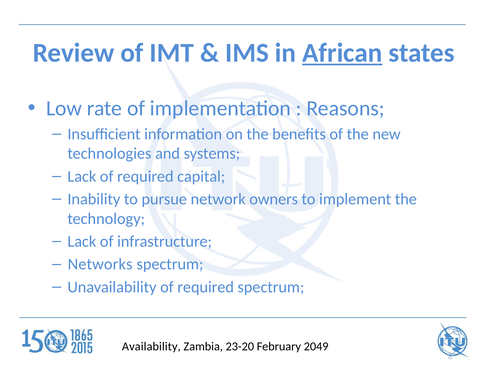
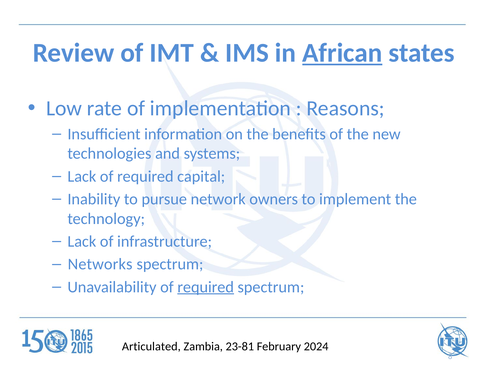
required underline: none -> present (206, 287)
Availability: Availability -> Articulated (151, 347)
23-20: 23-20 -> 23-81 (240, 347)
2049: 2049 -> 2024 (316, 347)
